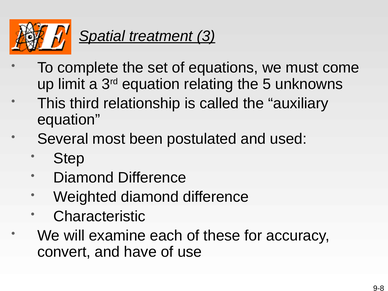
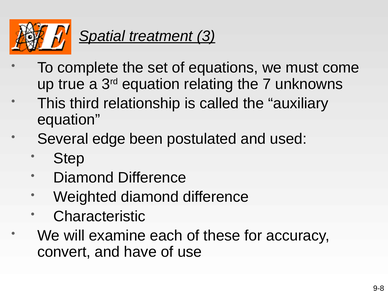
limit: limit -> true (72, 84)
5: 5 -> 7 (267, 84)
most: most -> edge (109, 139)
